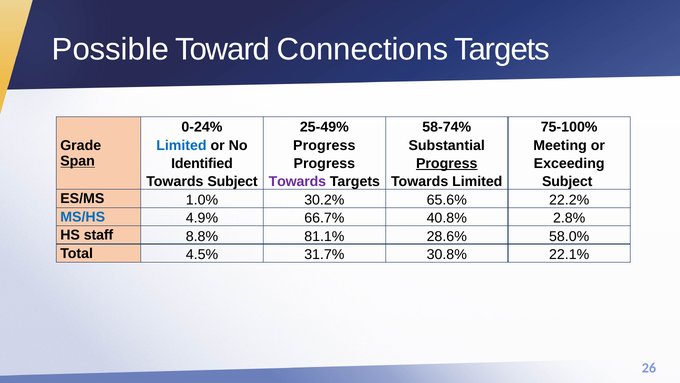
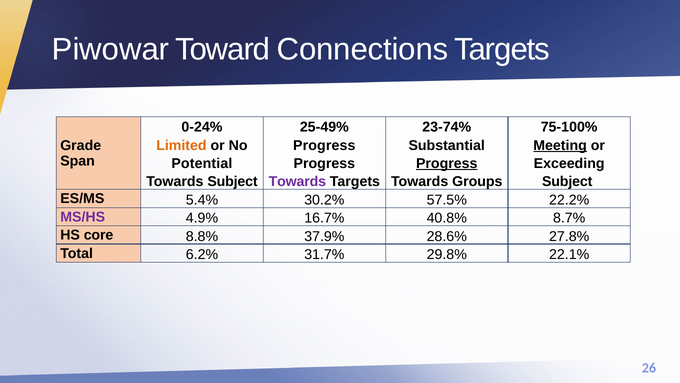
Possible: Possible -> Piwowar (111, 49)
58-74%: 58-74% -> 23-74% (447, 127)
Limited colour: blue -> orange (181, 145)
Meeting underline: none -> present (560, 145)
Span underline: present -> none (78, 161)
Identified: Identified -> Potential (202, 163)
Towards Limited: Limited -> Groups (477, 181)
1.0%: 1.0% -> 5.4% (202, 200)
65.6%: 65.6% -> 57.5% (447, 200)
MS/HS colour: blue -> purple (83, 217)
66.7%: 66.7% -> 16.7% (324, 218)
2.8%: 2.8% -> 8.7% (569, 218)
staff: staff -> core (99, 235)
81.1%: 81.1% -> 37.9% (324, 236)
58.0%: 58.0% -> 27.8% (569, 236)
4.5%: 4.5% -> 6.2% (202, 254)
30.8%: 30.8% -> 29.8% (447, 254)
